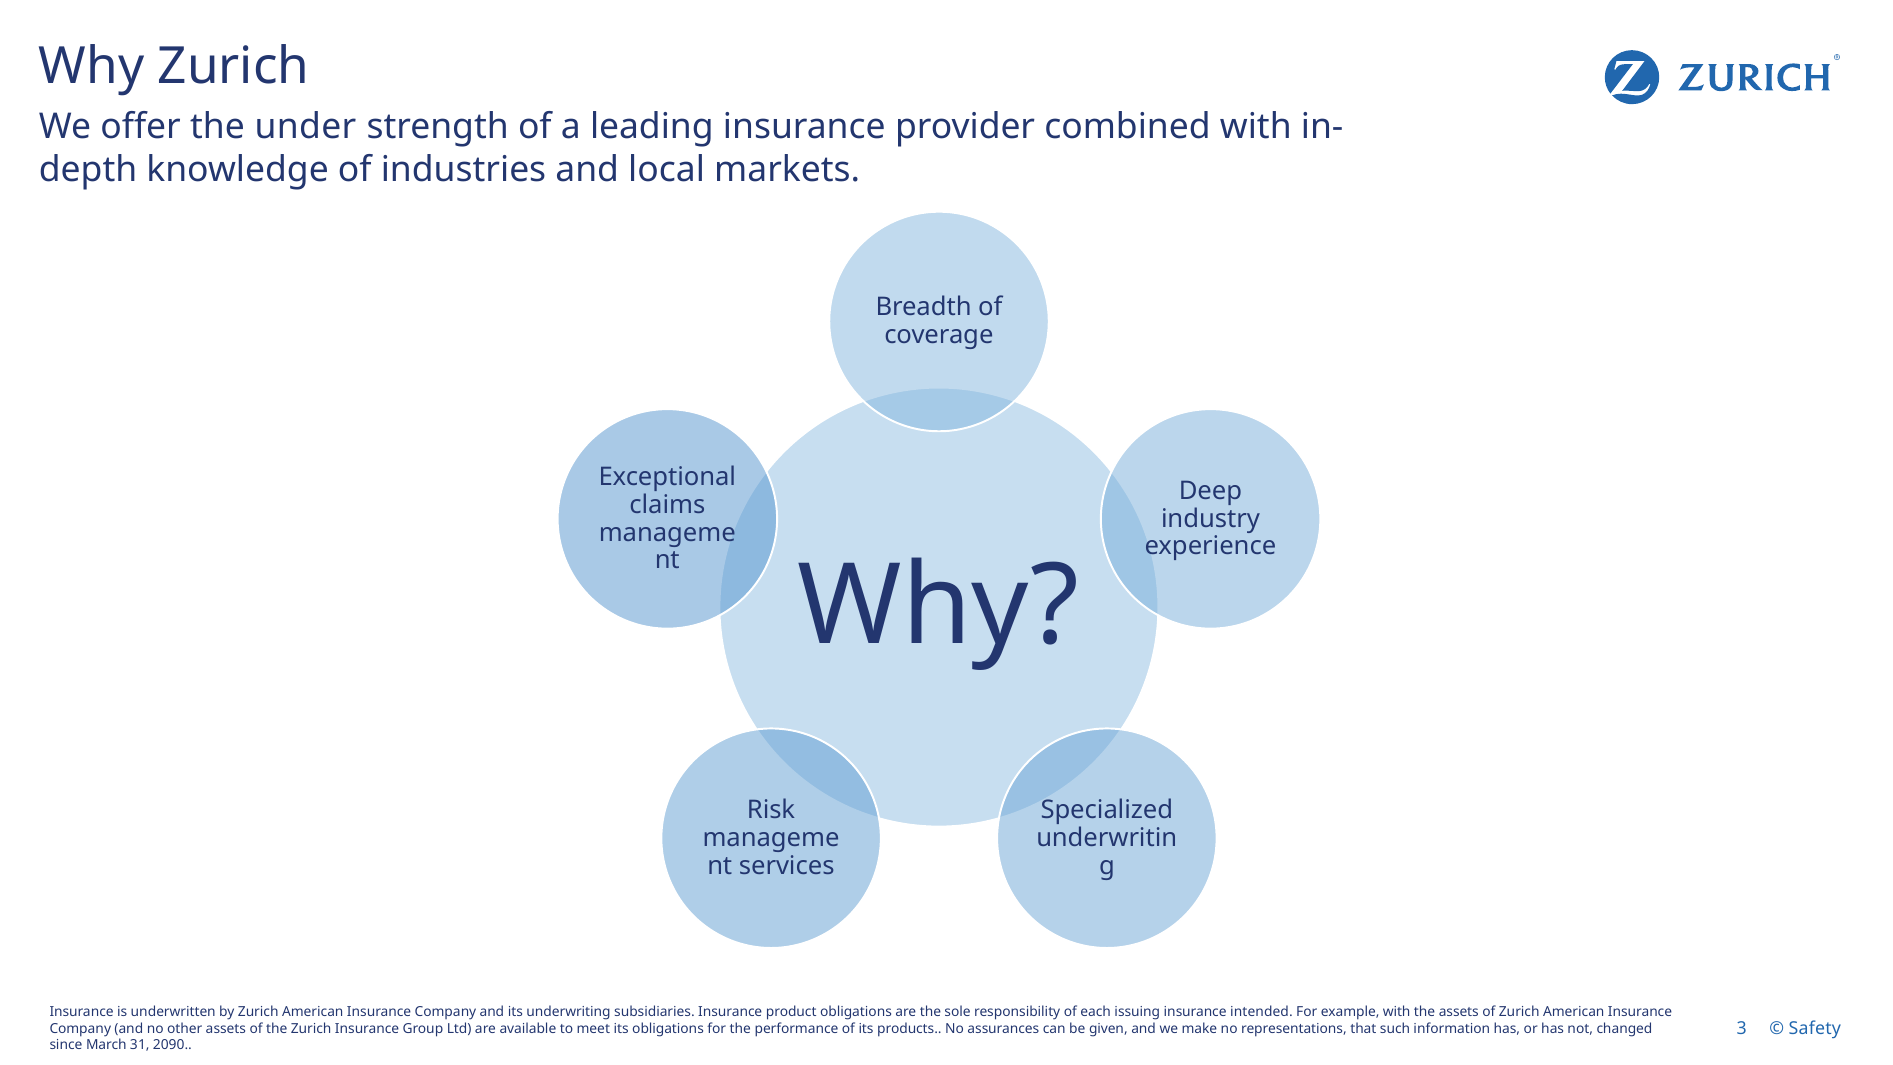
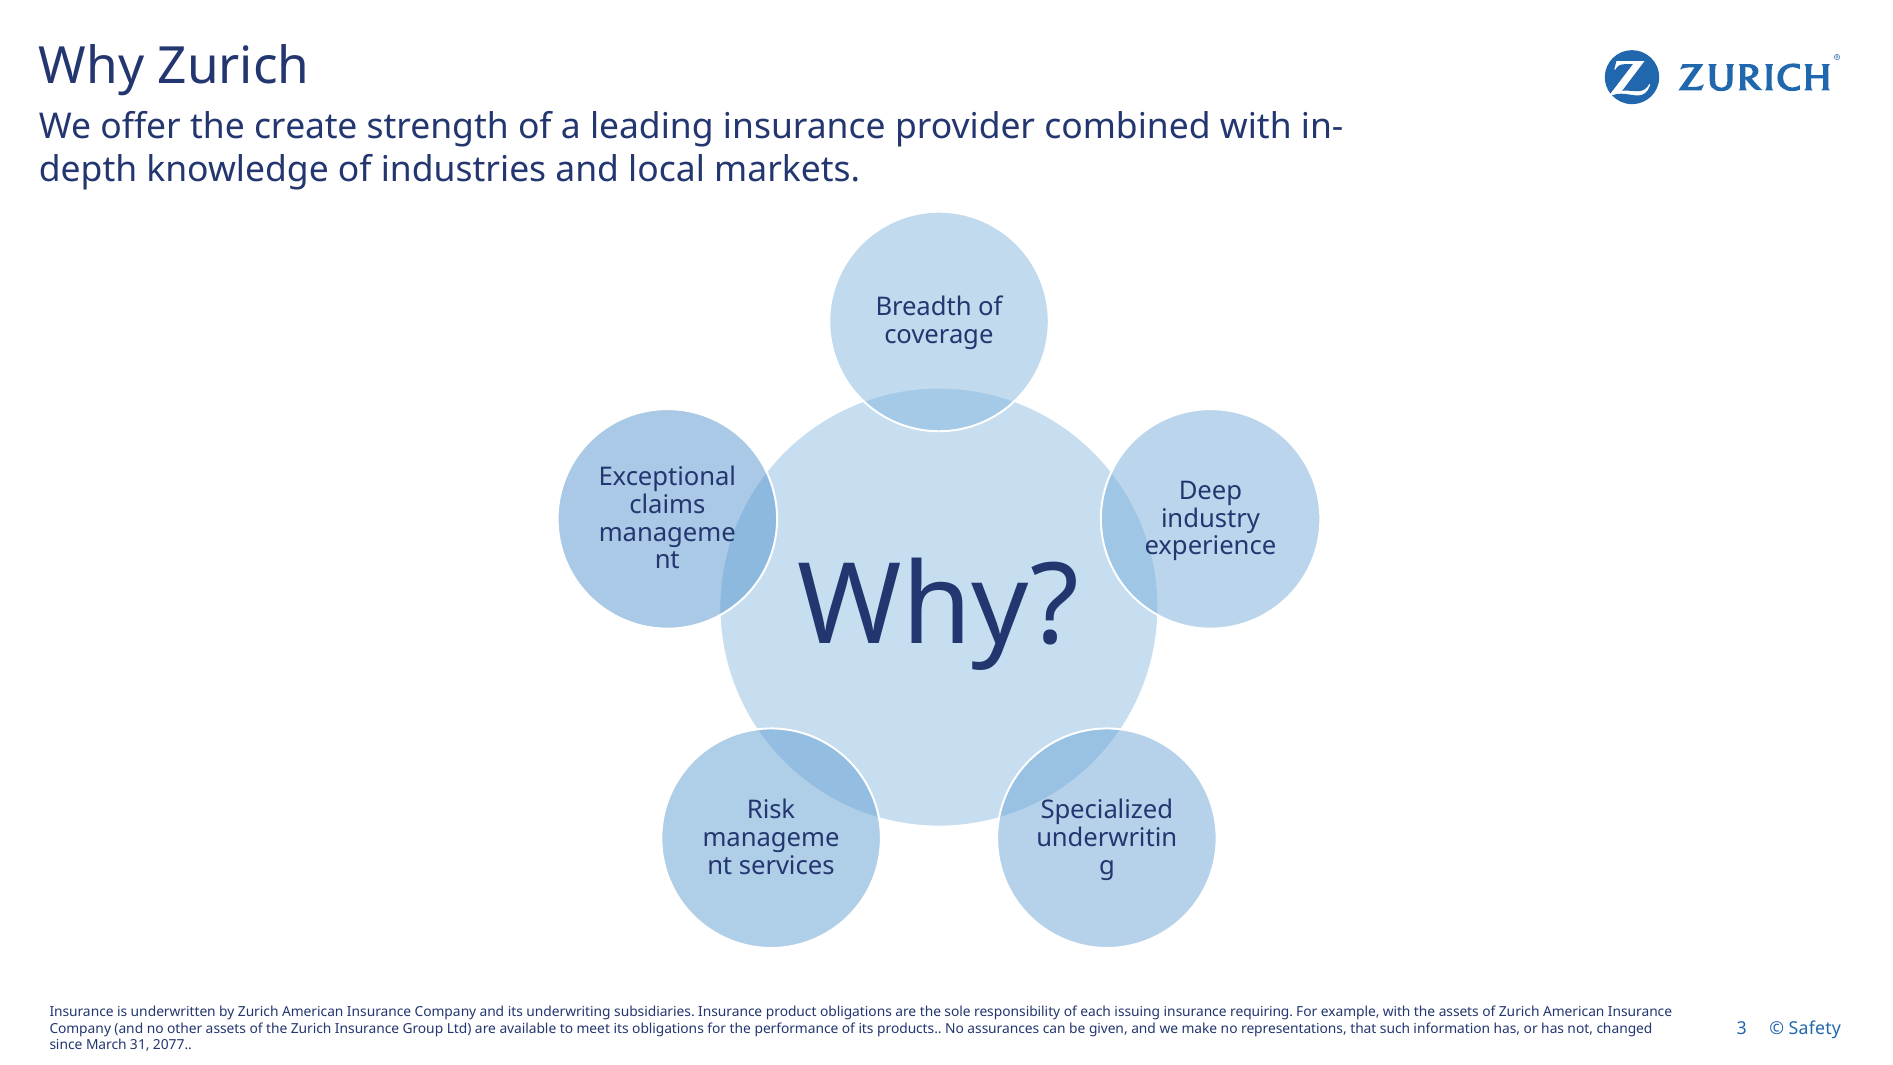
under: under -> create (306, 127)
intended: intended -> requiring (1262, 1012)
2090: 2090 -> 2077 (172, 1045)
